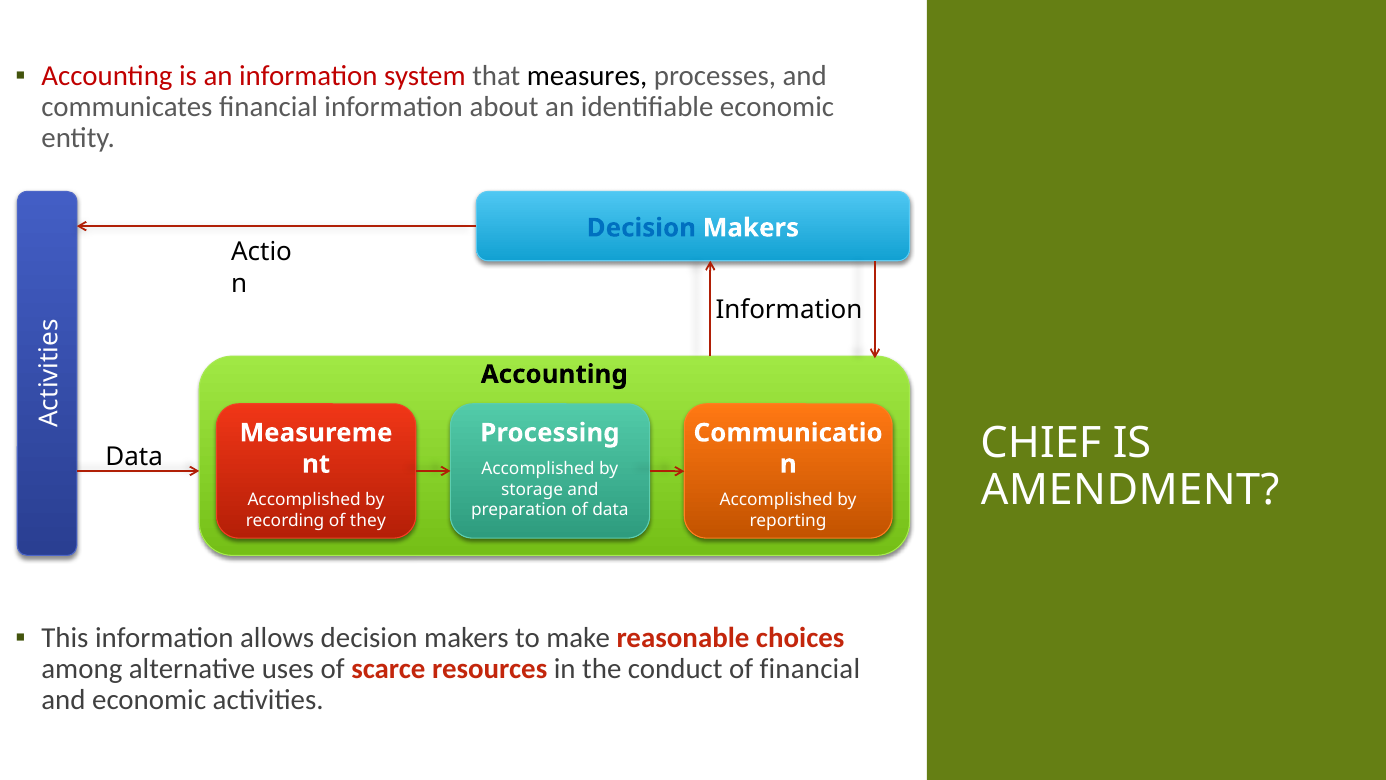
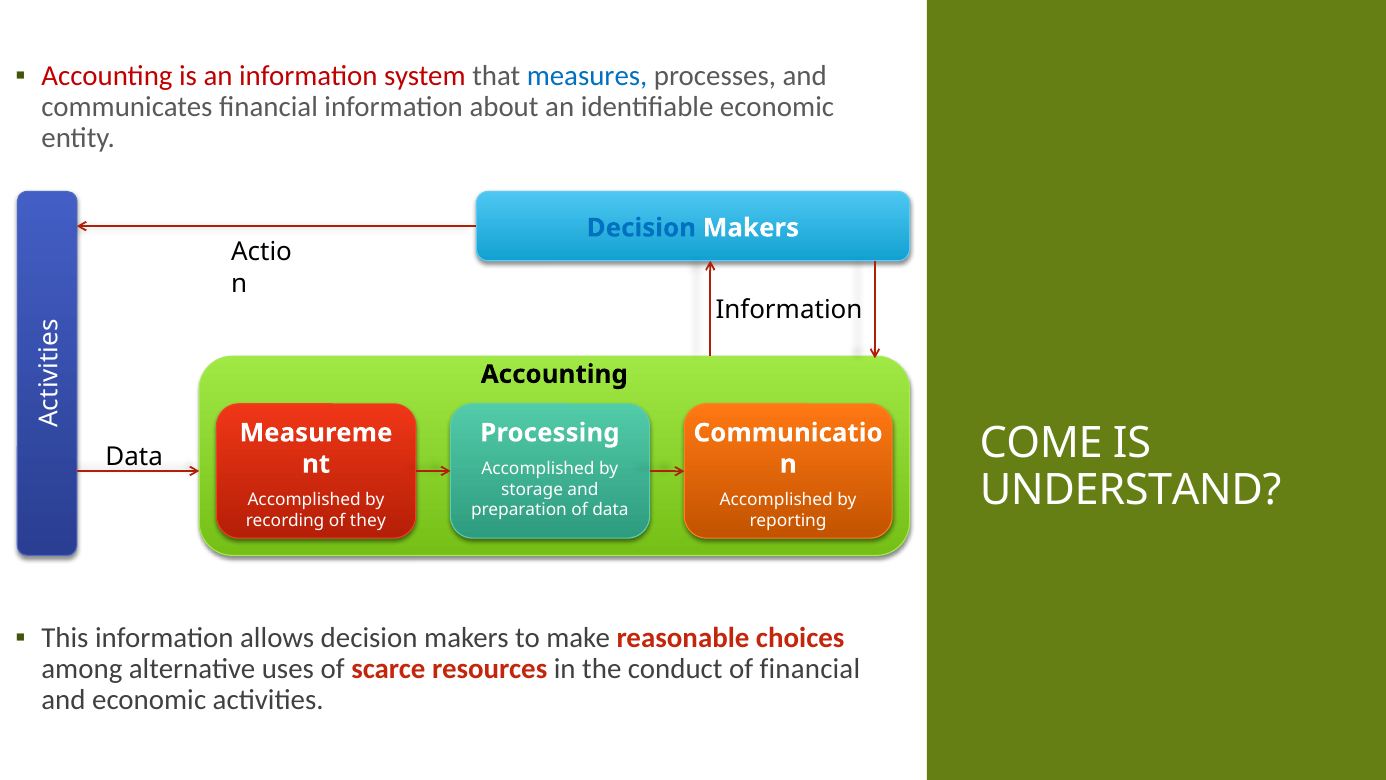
measures colour: black -> blue (587, 76)
CHIEF: CHIEF -> COME (1041, 443)
AMENDMENT: AMENDMENT -> UNDERSTAND (1131, 490)
